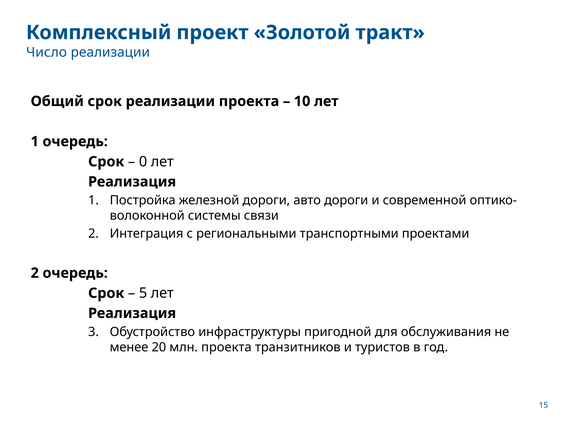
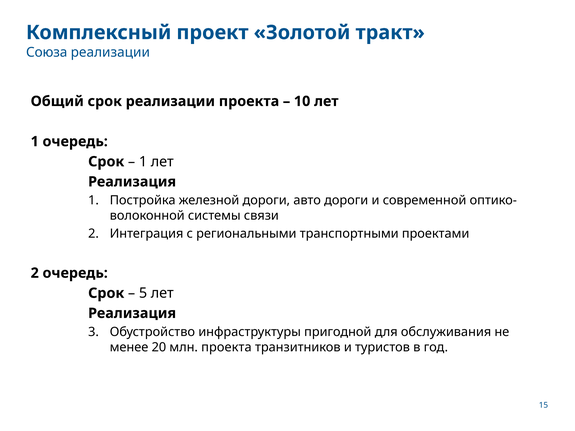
Число: Число -> Союза (47, 52)
0: 0 -> 1 (143, 162)
